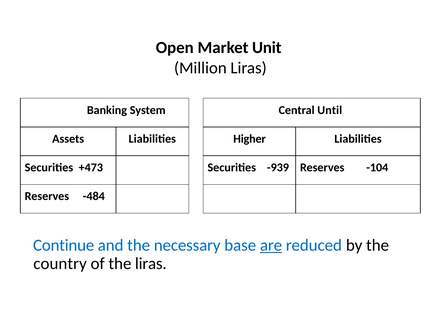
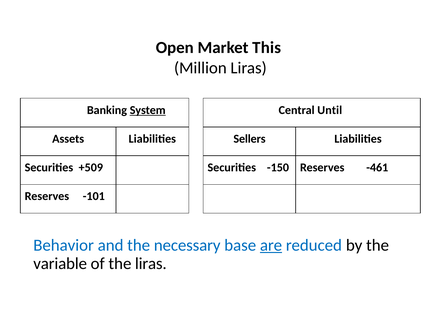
Unit: Unit -> This (267, 48)
System underline: none -> present (148, 110)
Higher: Higher -> Sellers (250, 139)
+473: +473 -> +509 (91, 168)
-939: -939 -> -150 (278, 168)
-104: -104 -> -461 (377, 168)
-484: -484 -> -101 (94, 197)
Continue: Continue -> Behavior (64, 246)
country: country -> variable (60, 264)
